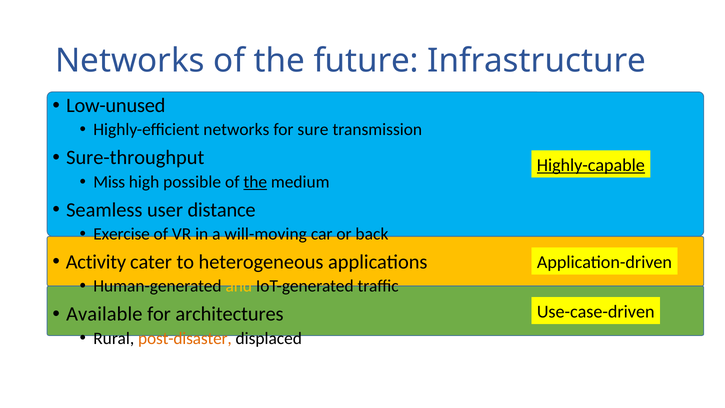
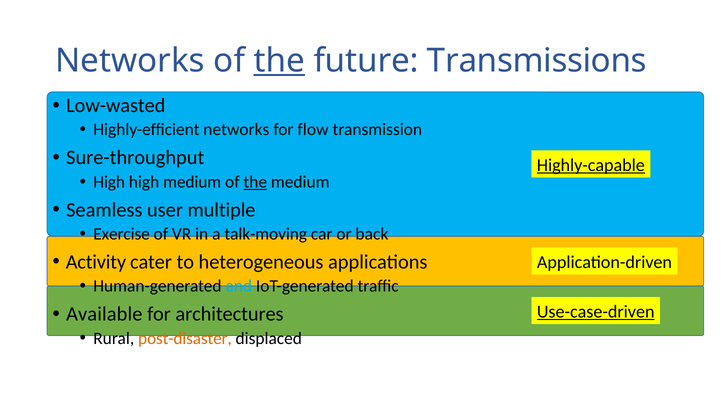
the underline: none -> present (279, 61)
Infrastructure: Infrastructure -> Transmissions (537, 61)
Low-unused: Low-unused -> Low-wasted (116, 105)
sure: sure -> flow (313, 130)
Miss: Miss -> High (109, 182)
high possible: possible -> medium (192, 182)
distance: distance -> multiple (222, 210)
will-moving: will-moving -> talk-moving (266, 234)
and colour: yellow -> light blue (239, 286)
Use-case-driven underline: none -> present (596, 312)
